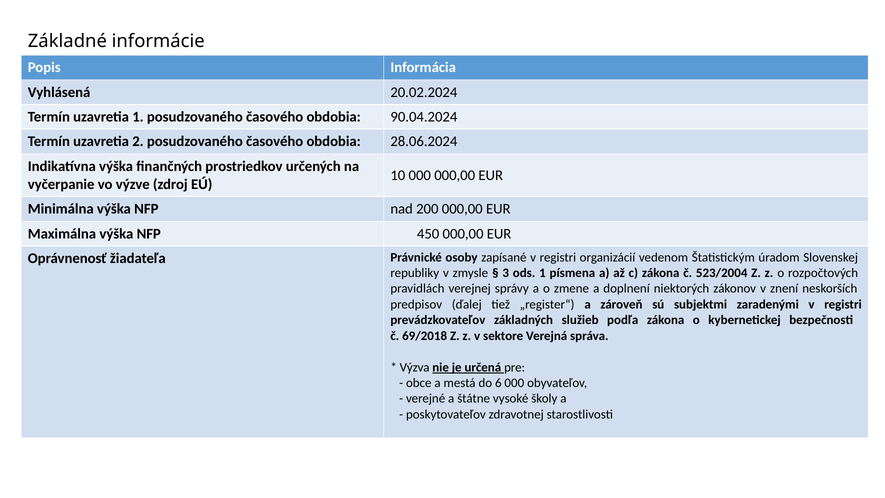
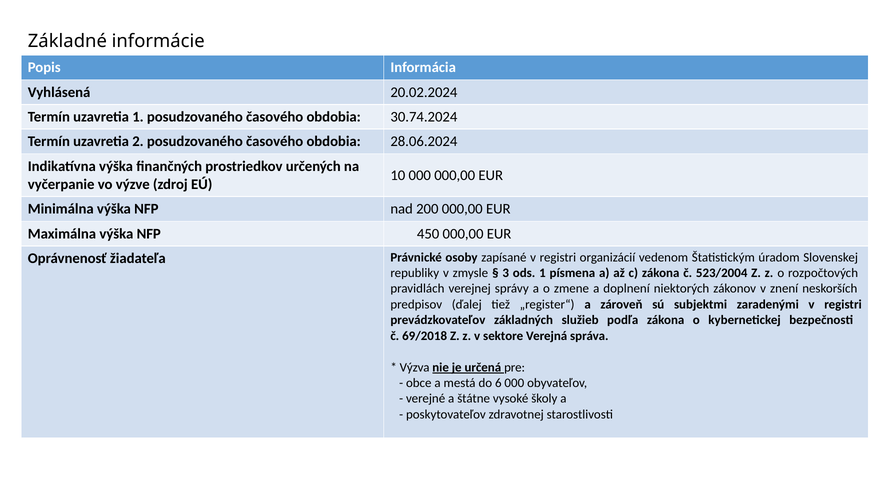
90.04.2024: 90.04.2024 -> 30.74.2024 (424, 117)
